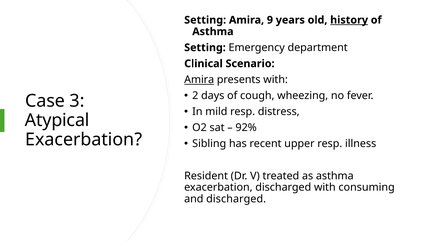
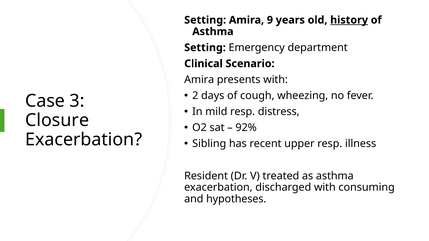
Amira underline: present -> none (199, 80)
Atypical: Atypical -> Closure (57, 120)
and discharged: discharged -> hypotheses (236, 199)
